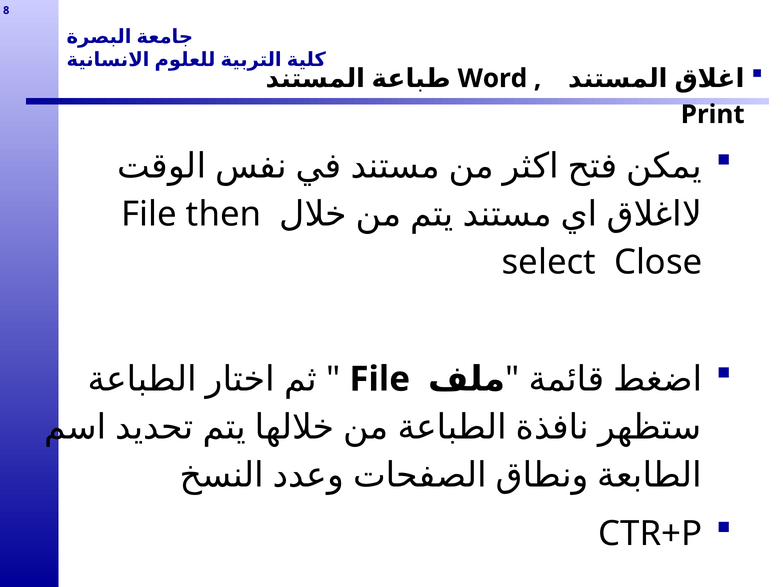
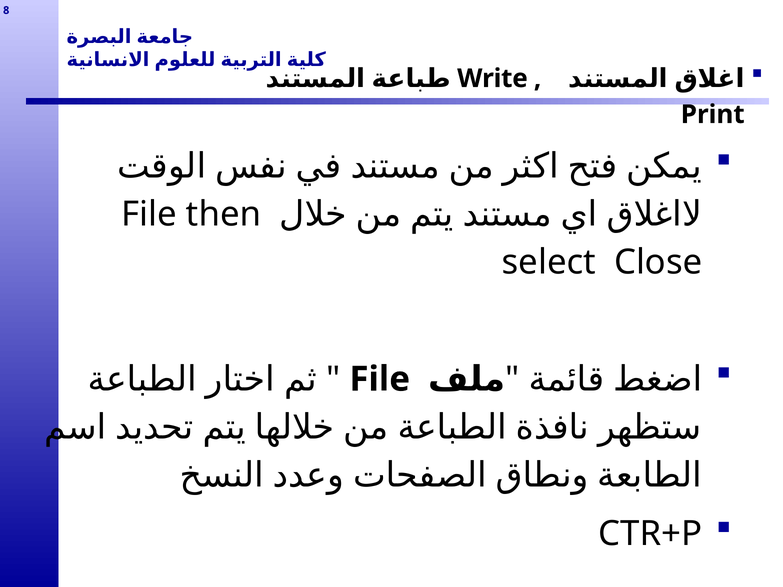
Word: Word -> Write (492, 78)
